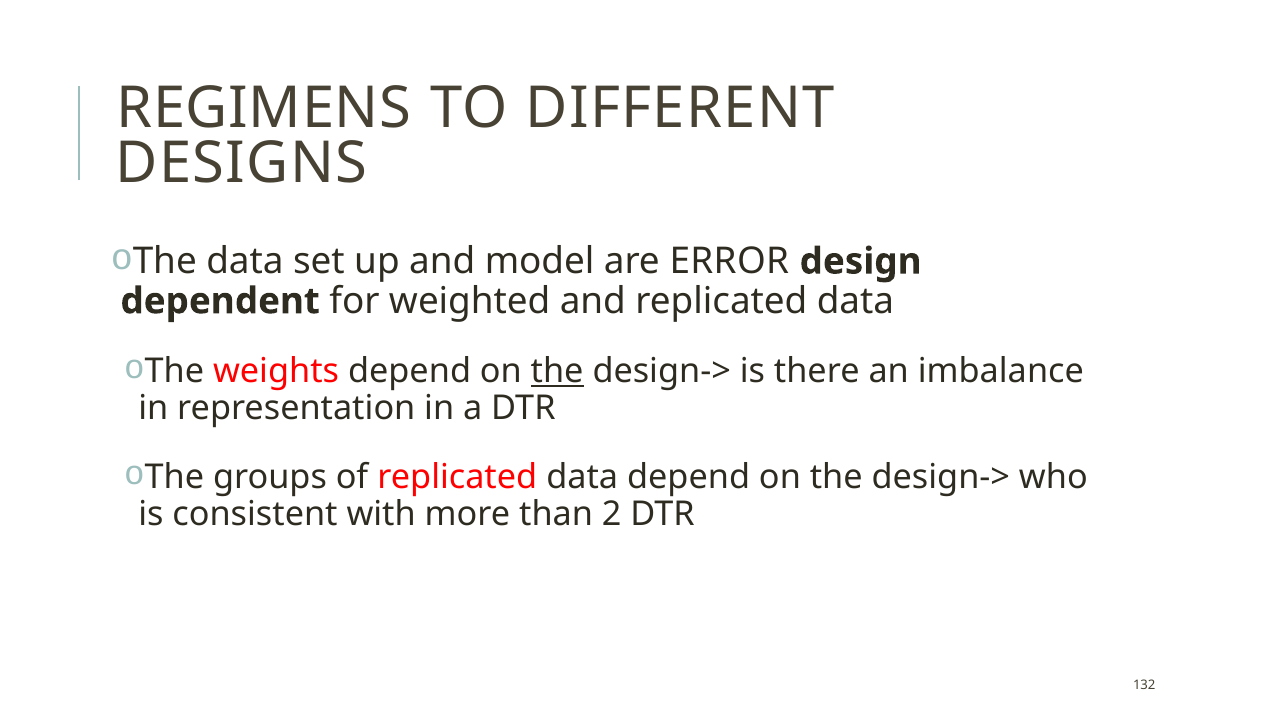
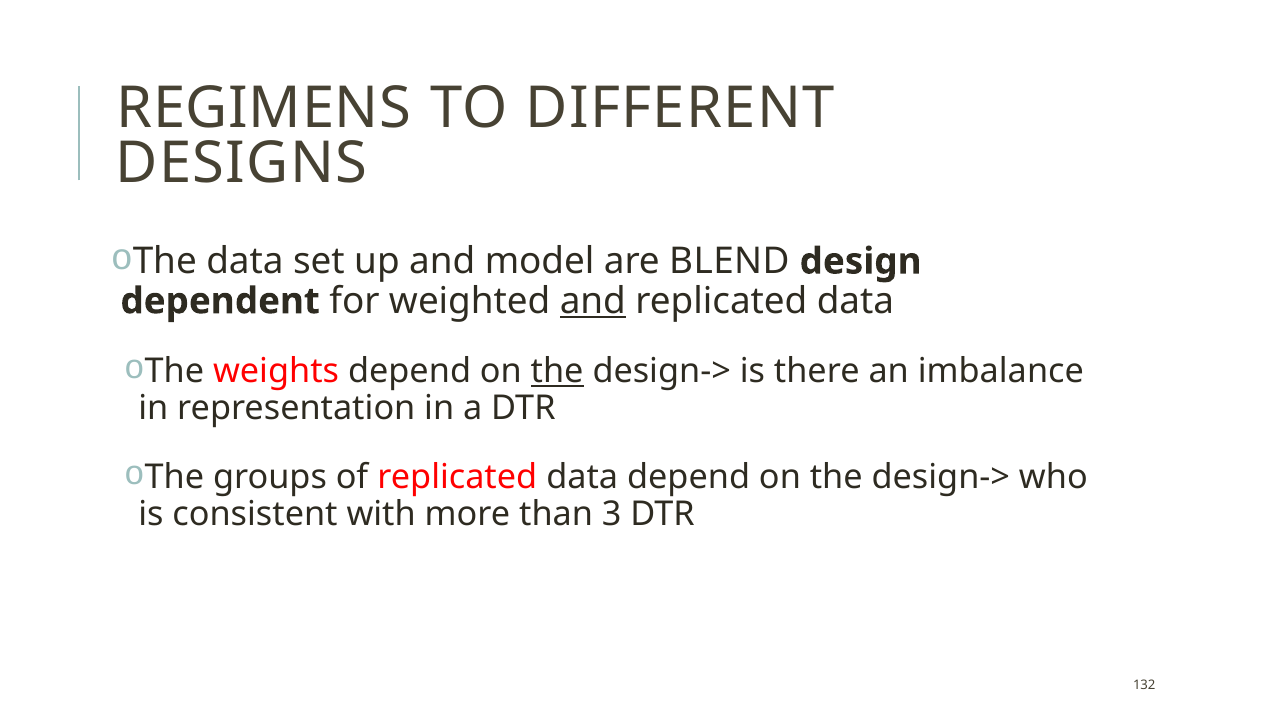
ERROR: ERROR -> BLEND (729, 261)
and underline: none -> present (593, 301)
2: 2 -> 3 (612, 514)
